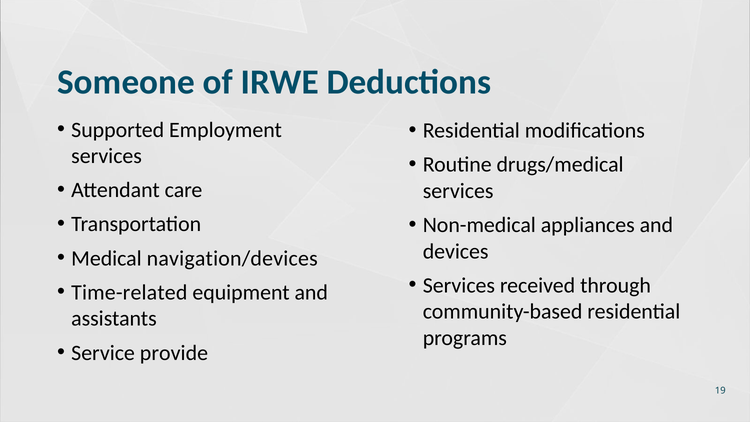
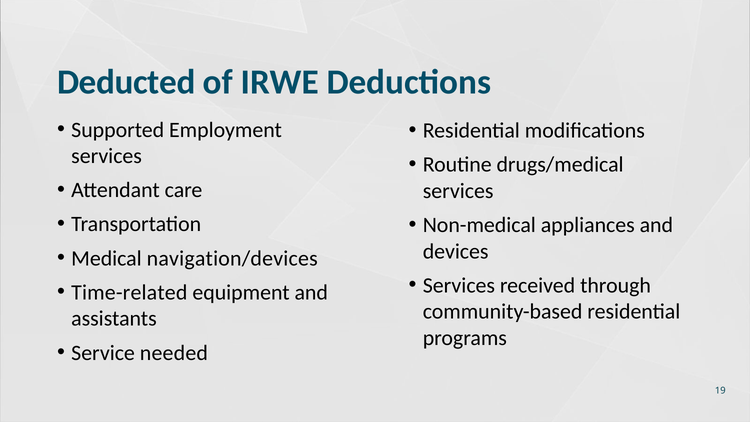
Someone: Someone -> Deducted (126, 82)
provide: provide -> needed (174, 353)
